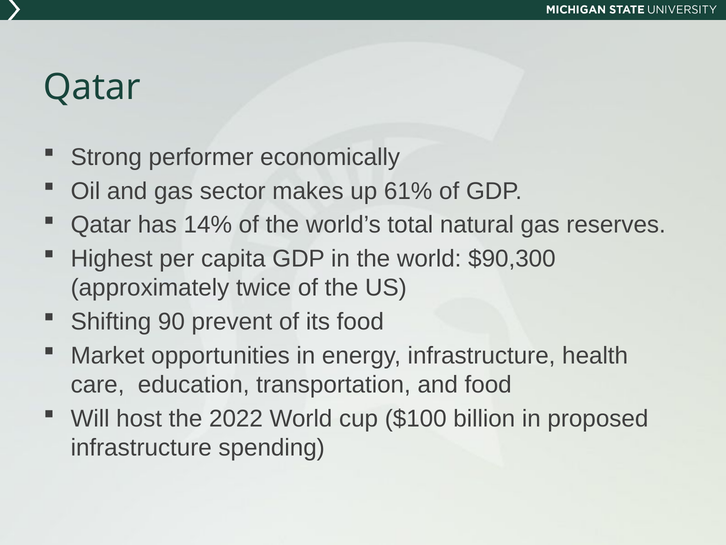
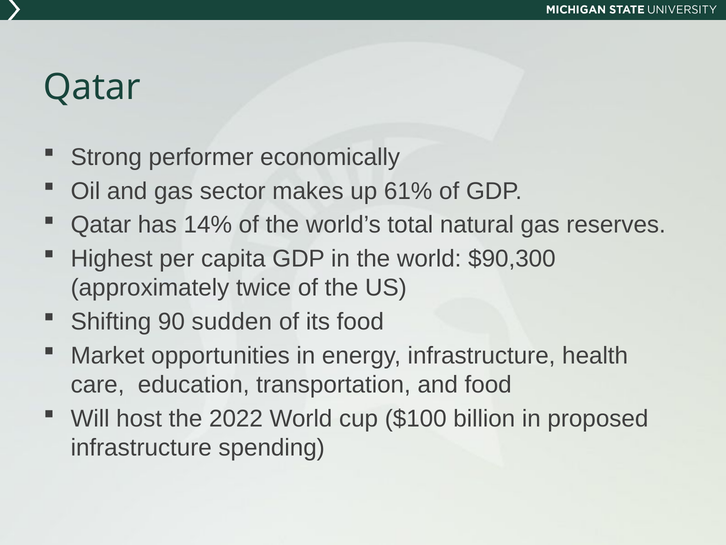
prevent: prevent -> sudden (232, 322)
